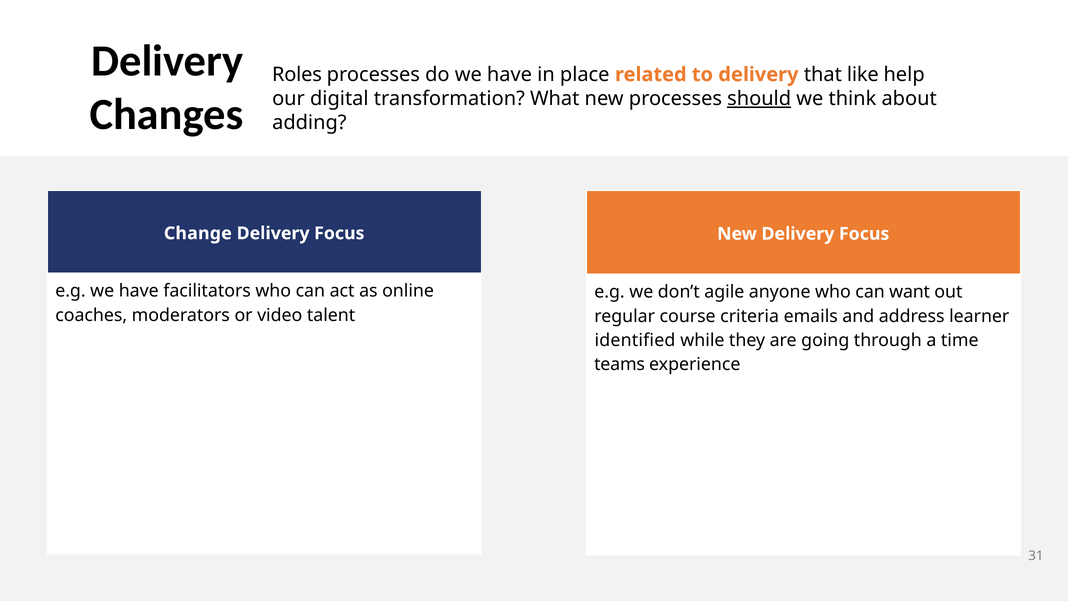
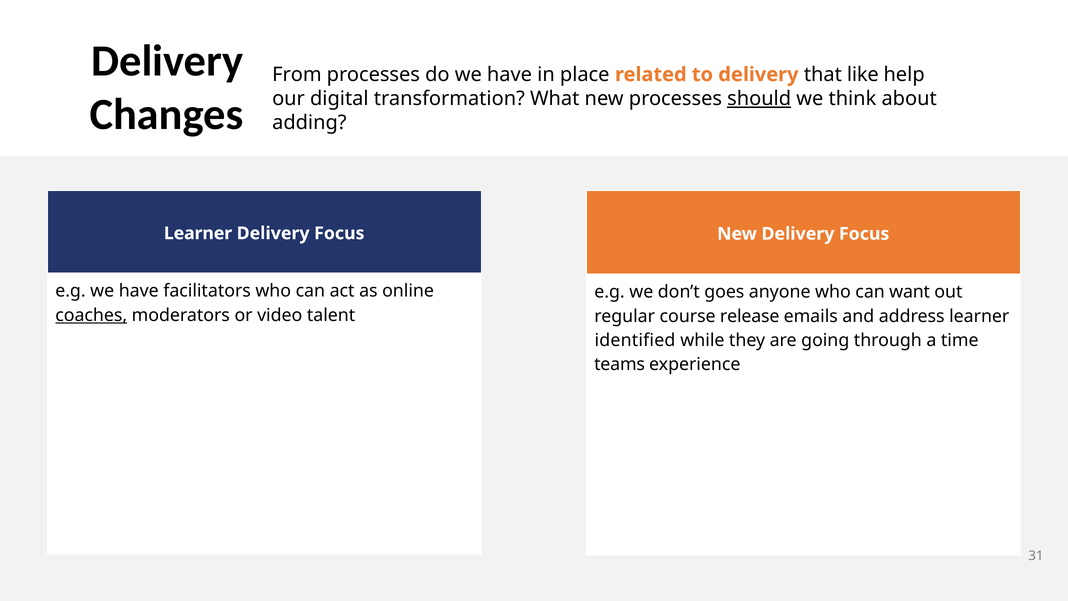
Roles: Roles -> From (297, 75)
Change: Change -> Learner (198, 233)
agile: agile -> goes (724, 292)
coaches underline: none -> present (91, 315)
criteria: criteria -> release (750, 316)
